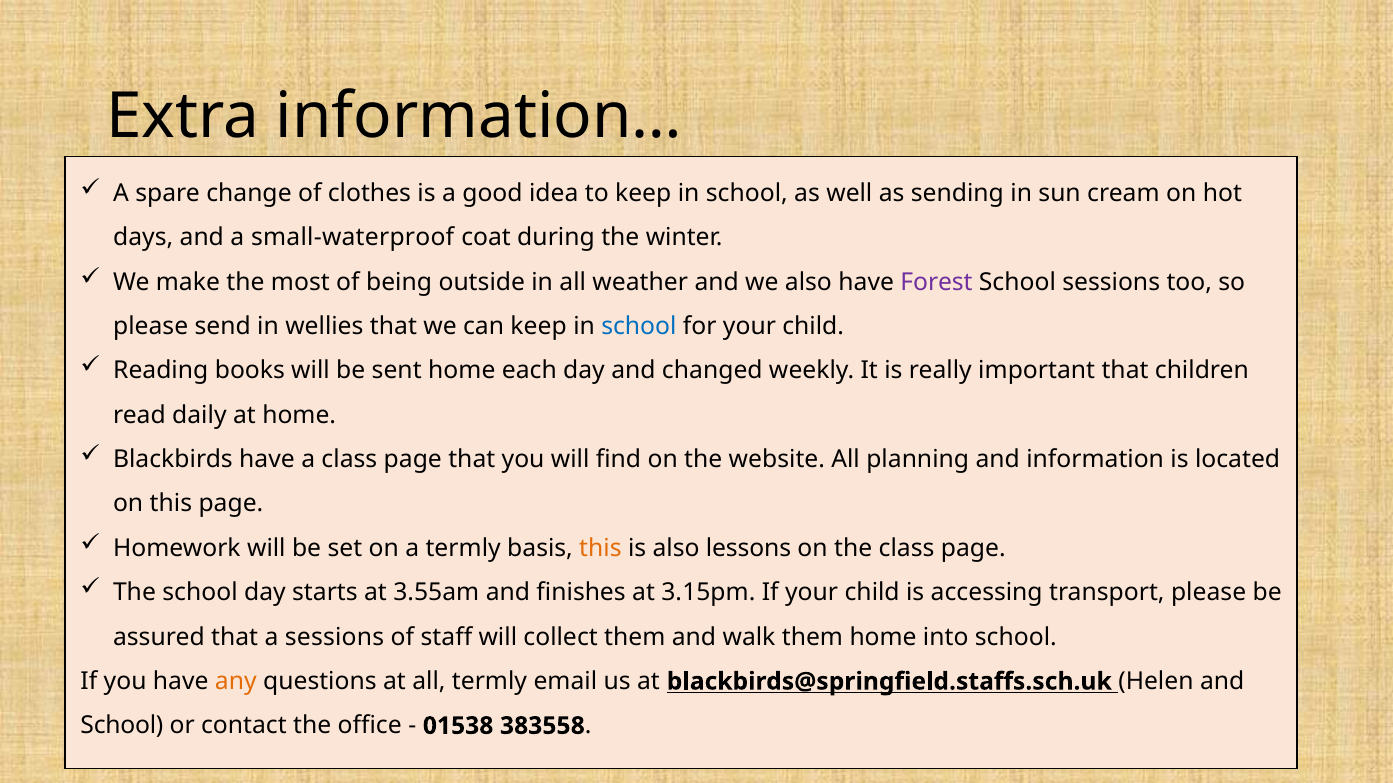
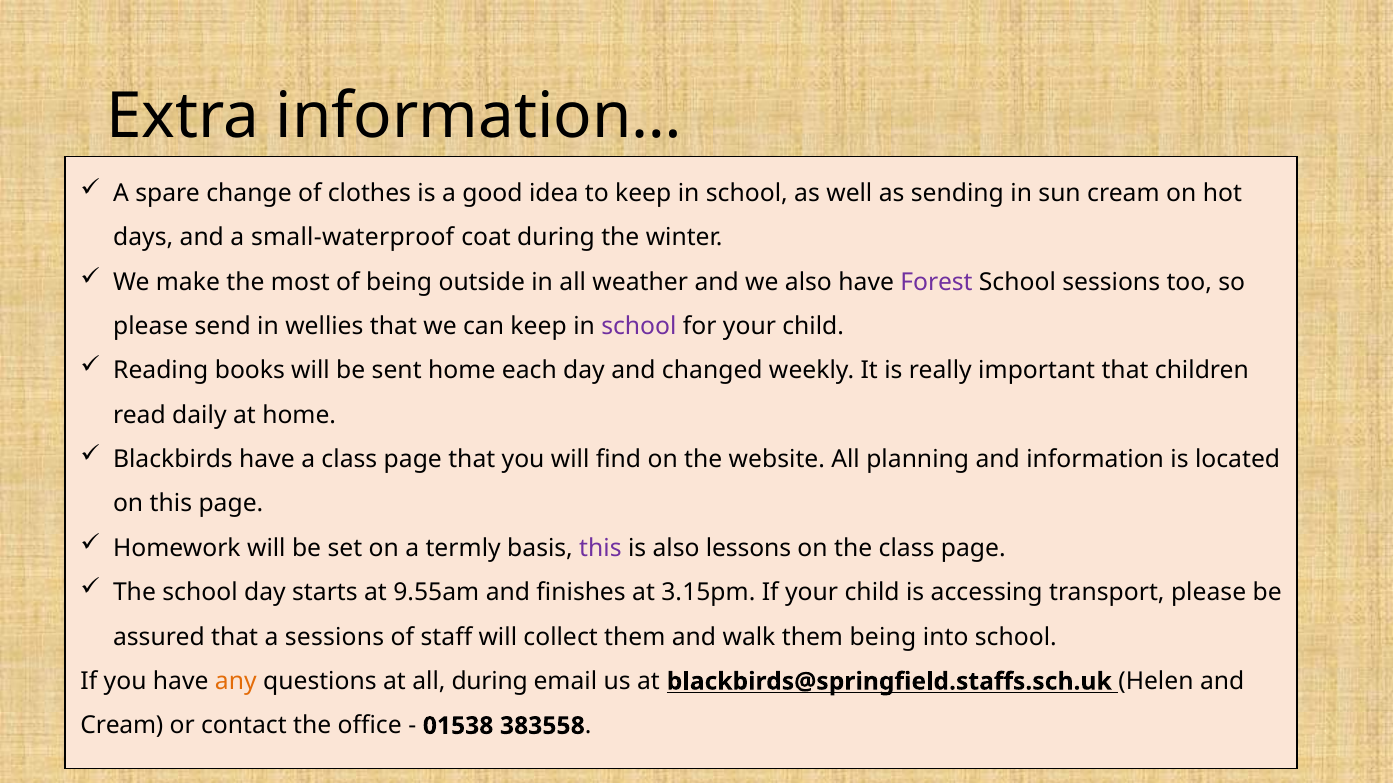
school colour: blue -> purple (639, 327)
this colour: orange -> purple (600, 549)
3.55am: 3.55am -> 9.55am (436, 593)
them home: home -> being (883, 637)
all termly: termly -> during (490, 682)
School: School -> Cream (122, 726)
